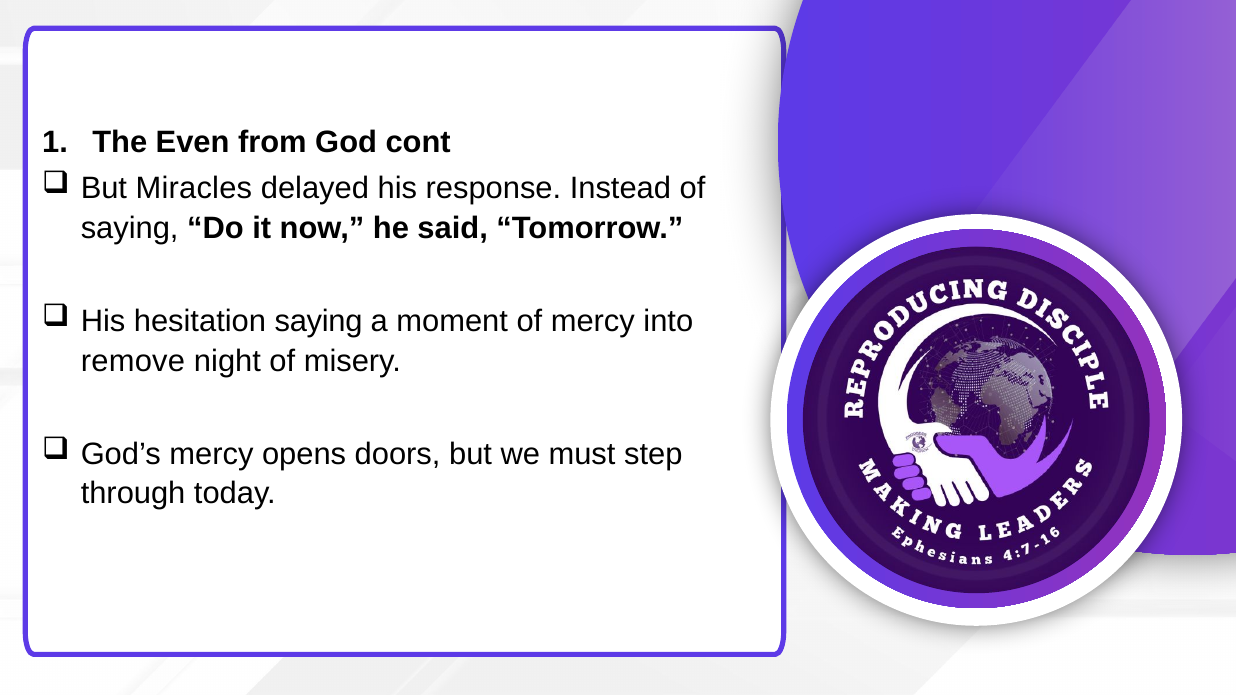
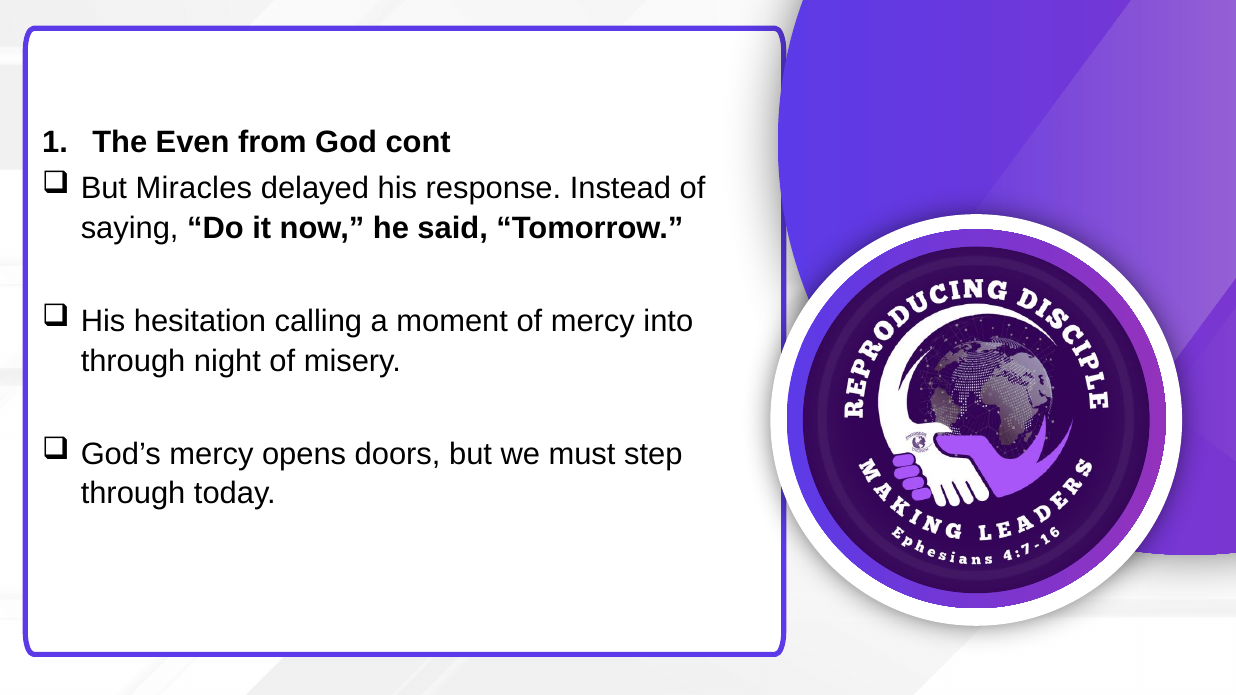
hesitation saying: saying -> calling (318, 321)
remove: remove -> through (133, 361)
